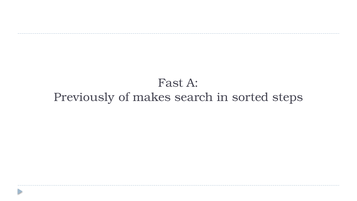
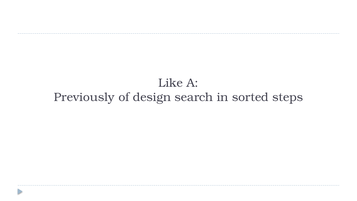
Fast: Fast -> Like (171, 83)
makes: makes -> design (152, 97)
